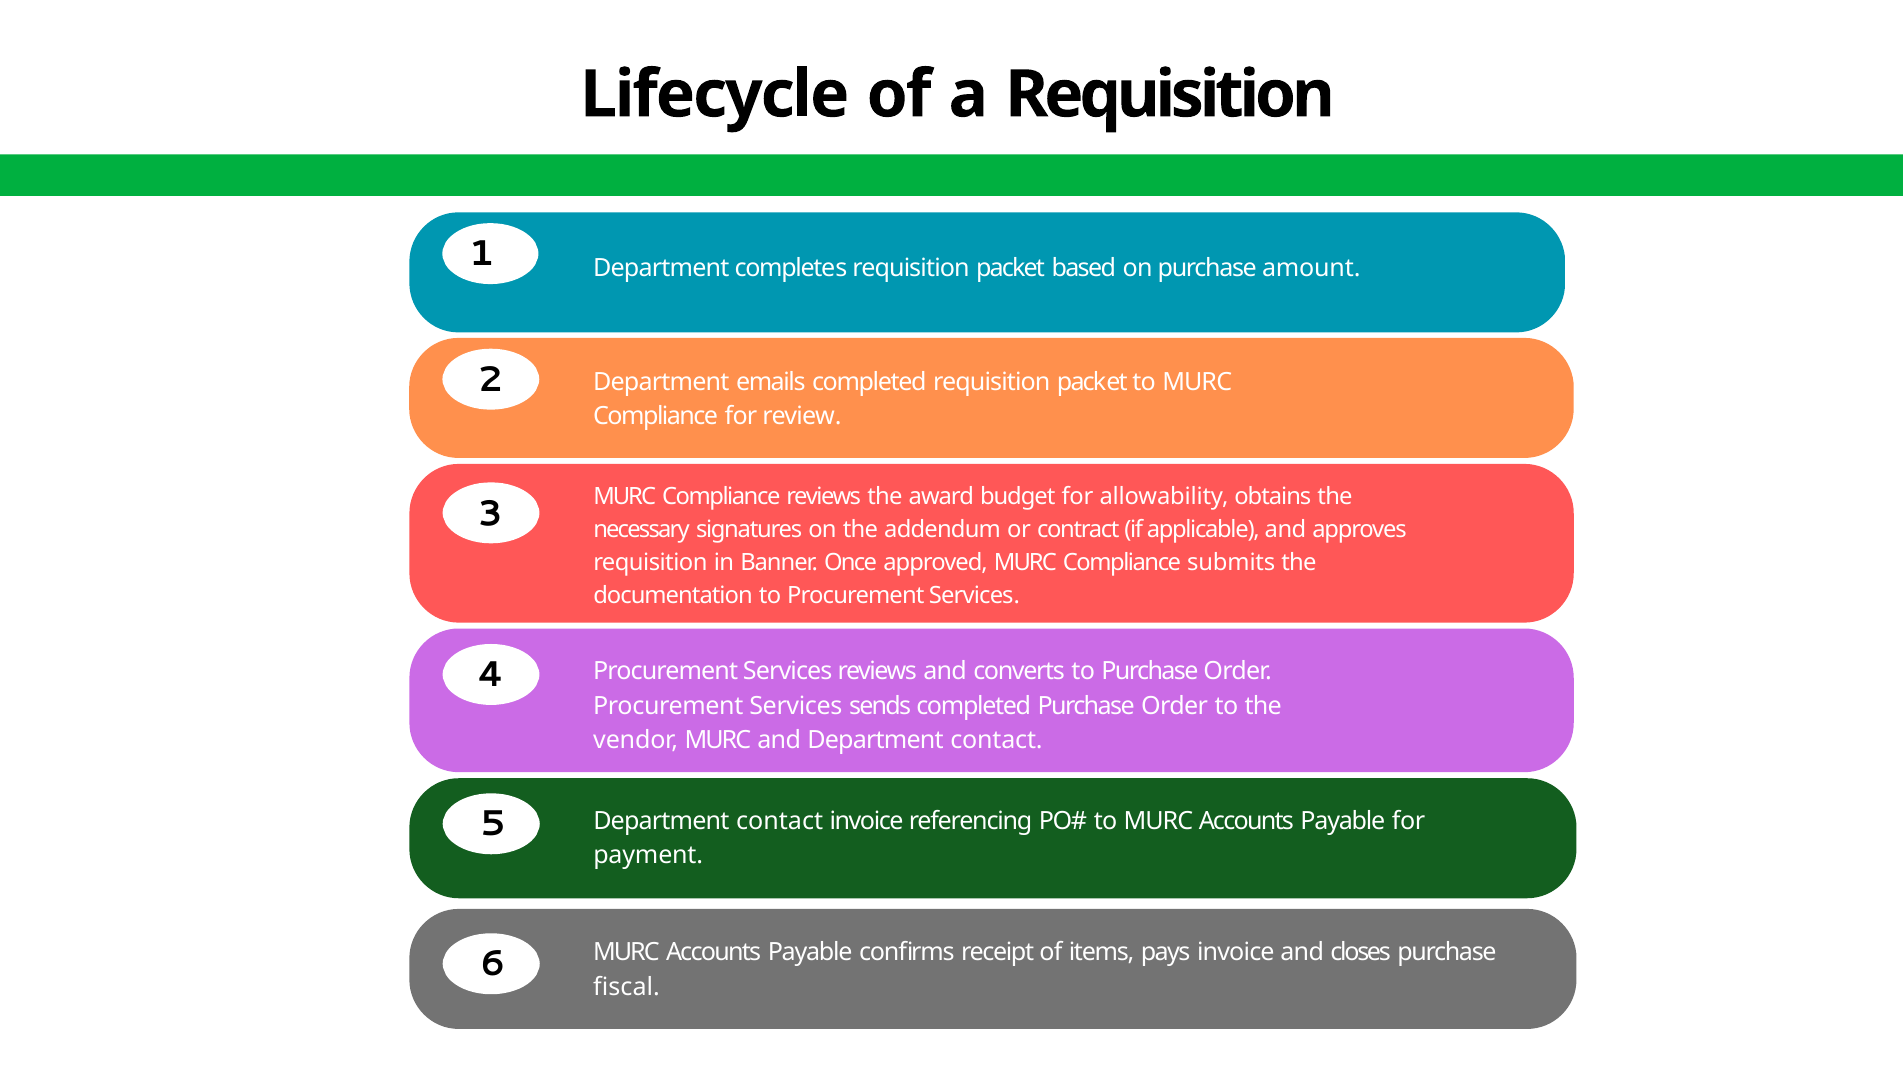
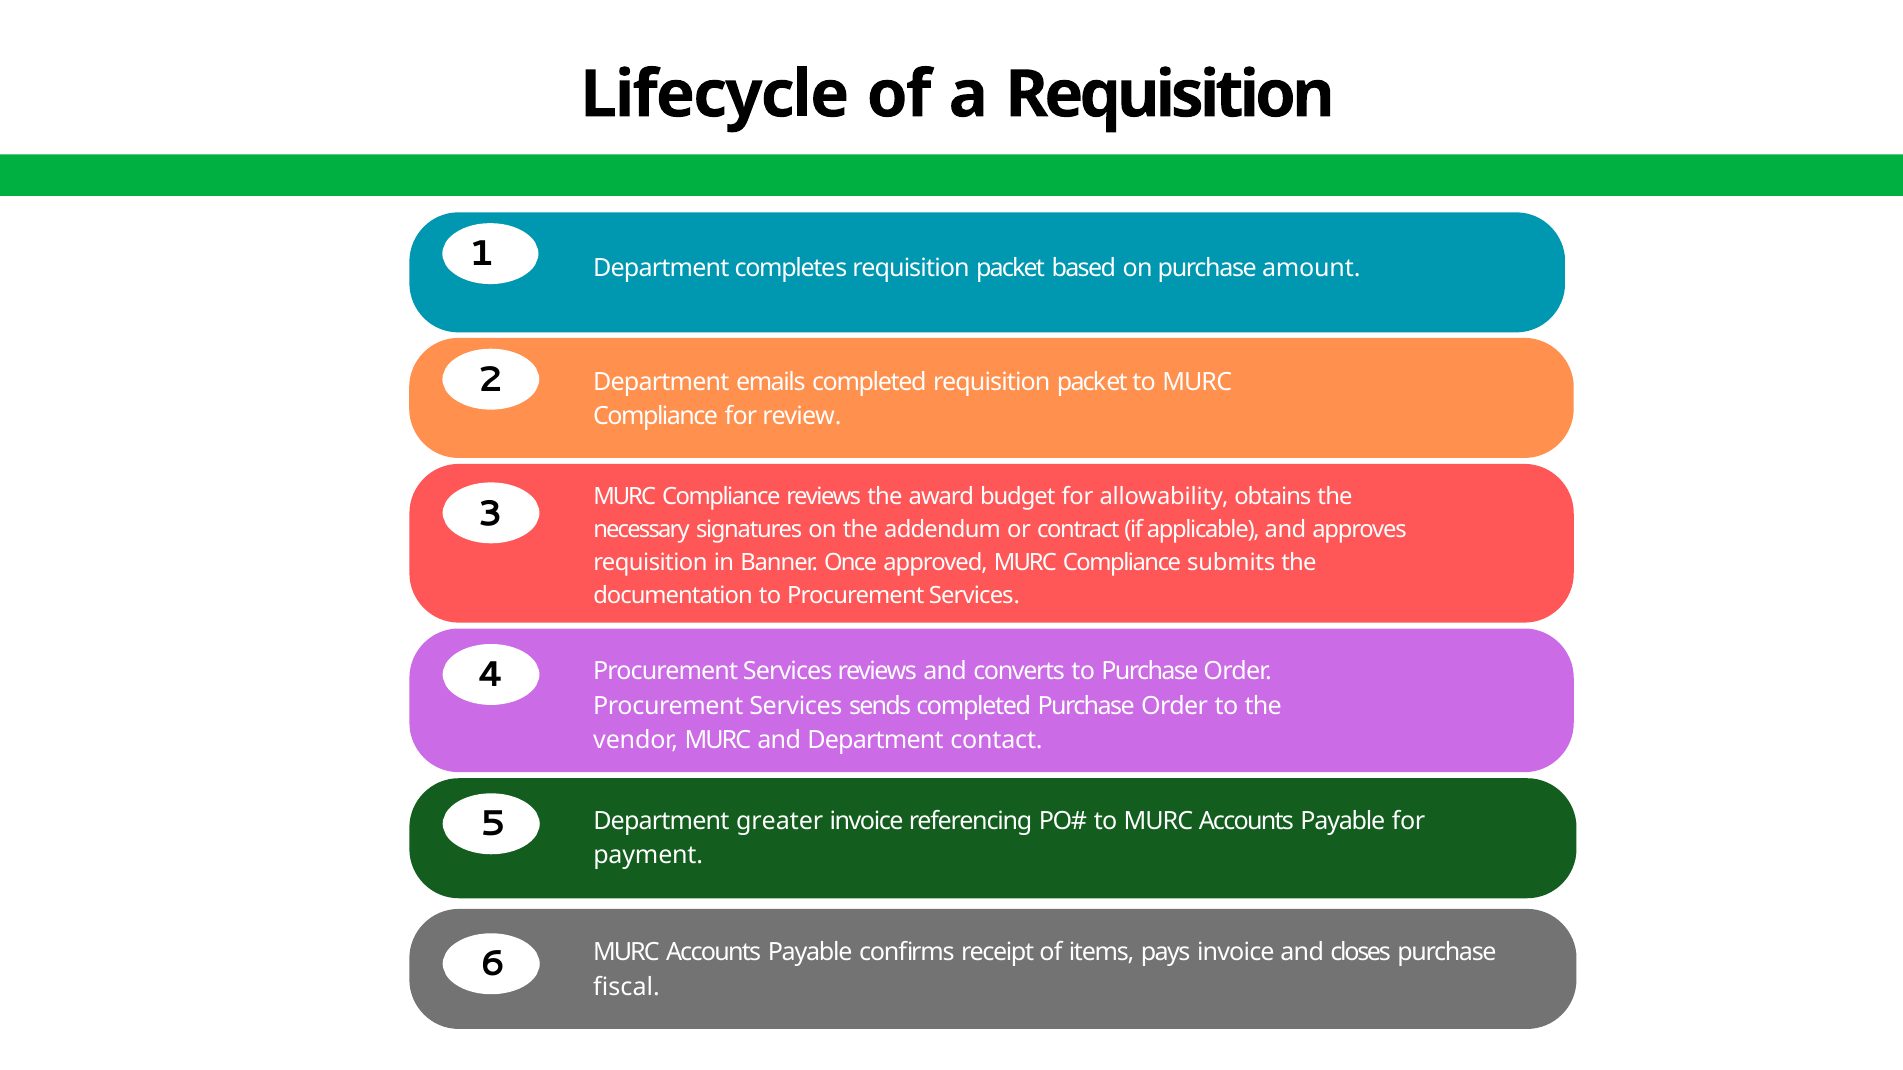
contact: contact -> greater (780, 821)
